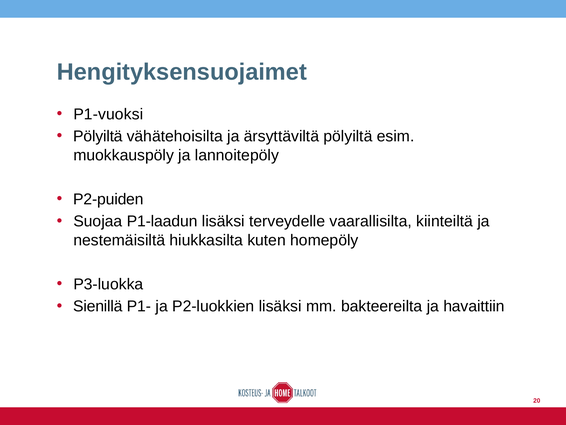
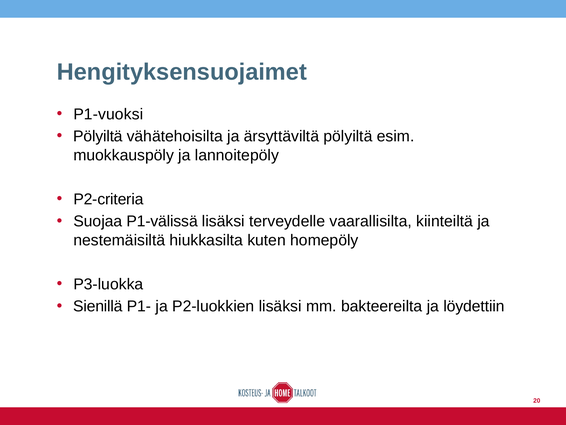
P2-puiden: P2-puiden -> P2-criteria (108, 199)
P1-laadun: P1-laadun -> P1-välissä (162, 221)
havaittiin: havaittiin -> löydettiin (474, 306)
